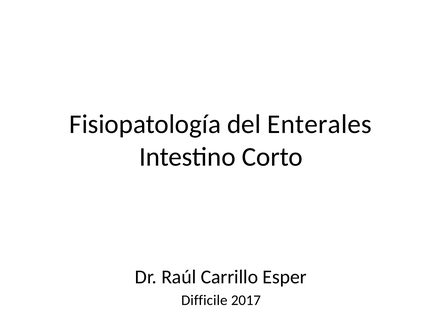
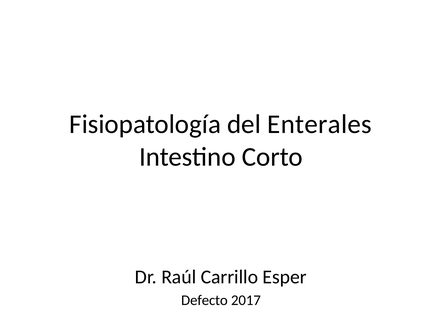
Difficile: Difficile -> Defecto (204, 300)
